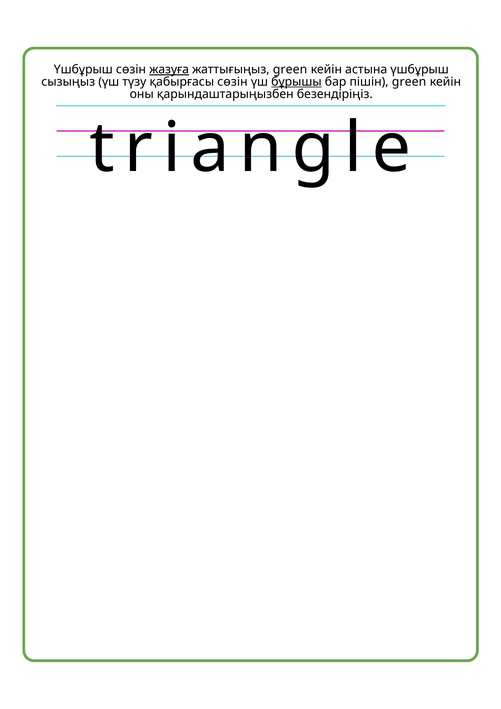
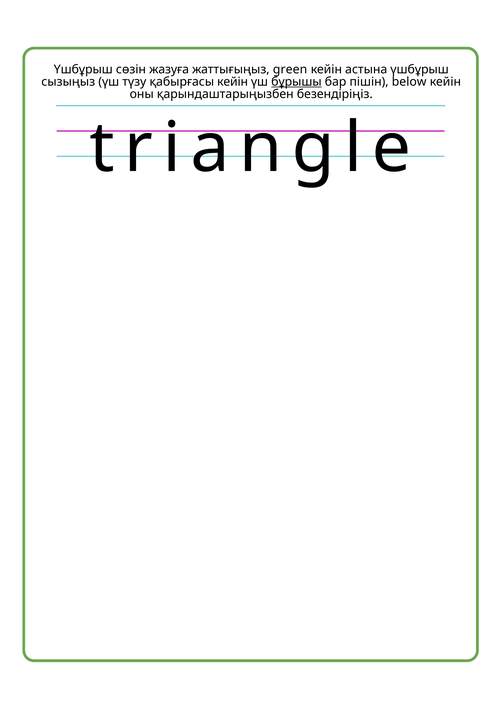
жазуға underline: present -> none (169, 70)
қабырғасы сөзін: сөзін -> кейін (233, 82)
пішін green: green -> below (409, 82)
